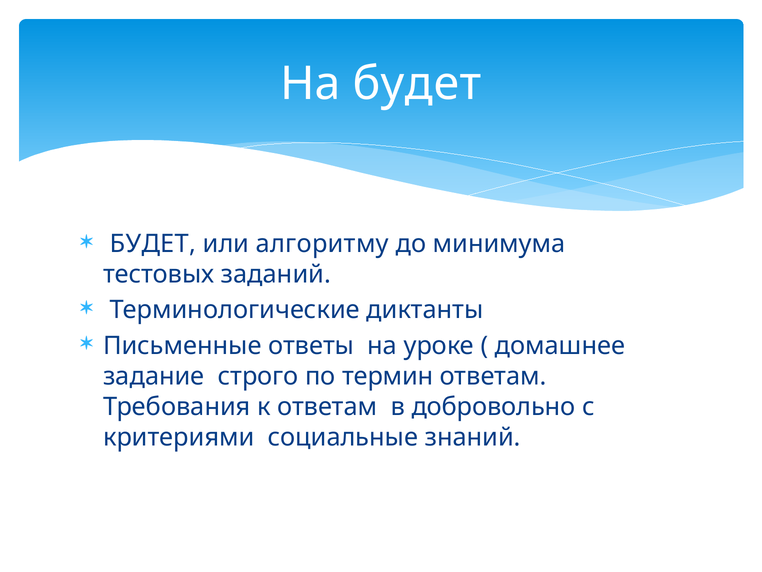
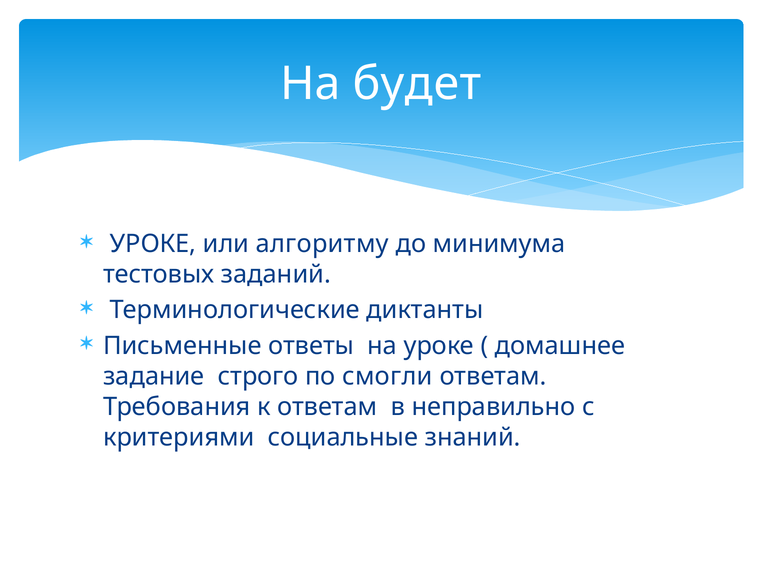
БУДЕТ: БУДЕТ -> УРОКЕ (153, 244)
термин: термин -> смогли (387, 376)
добровольно: добровольно -> неправильно (494, 406)
